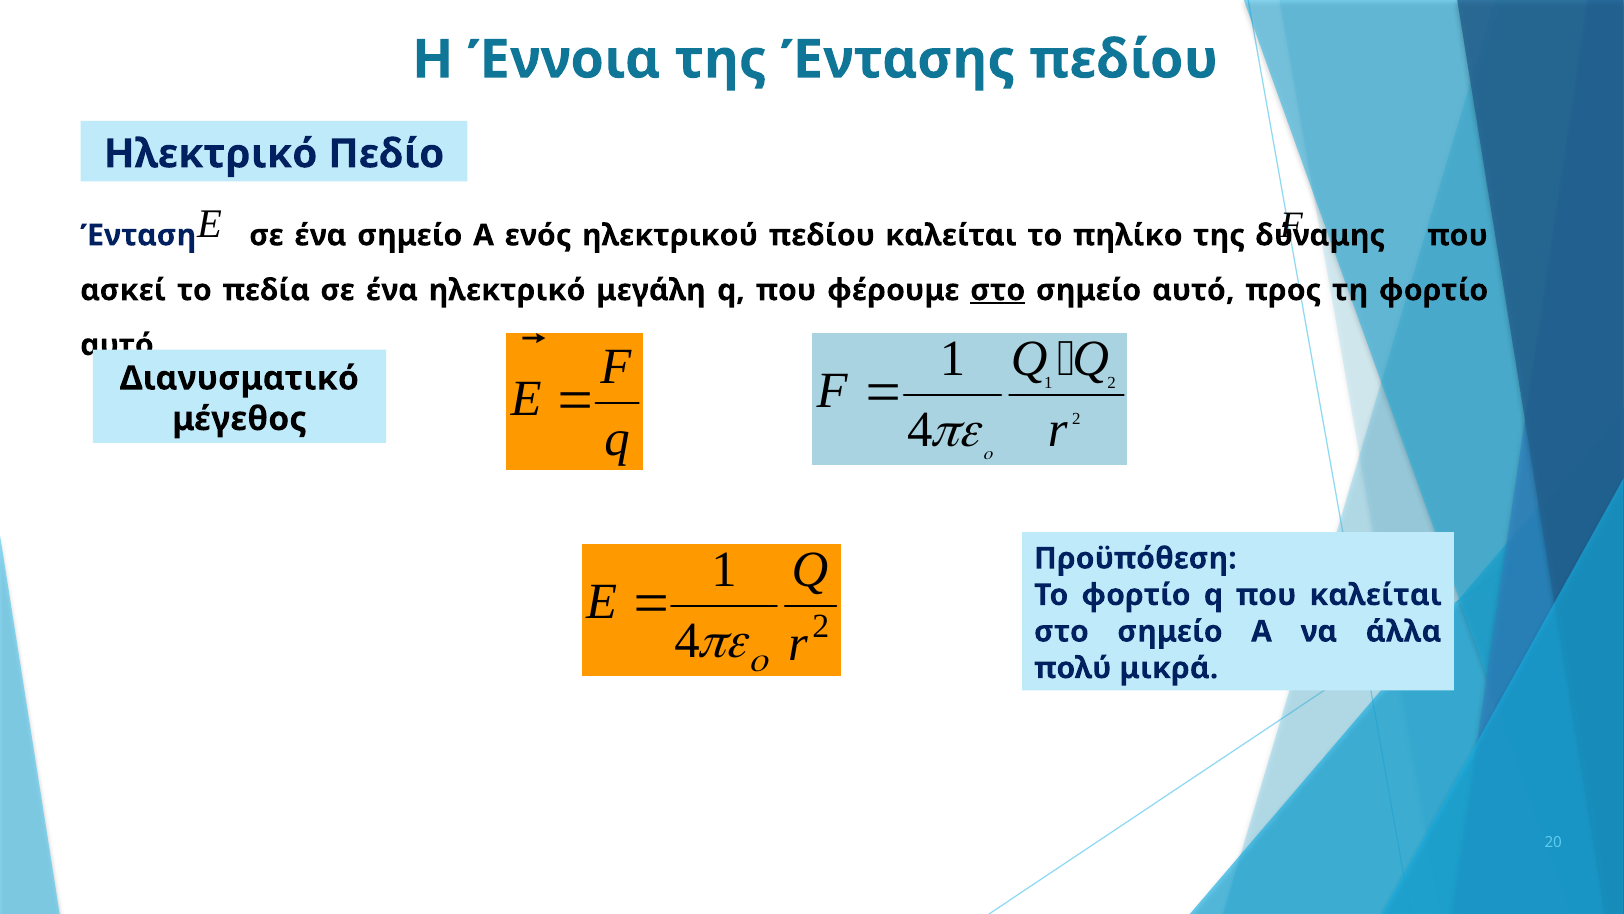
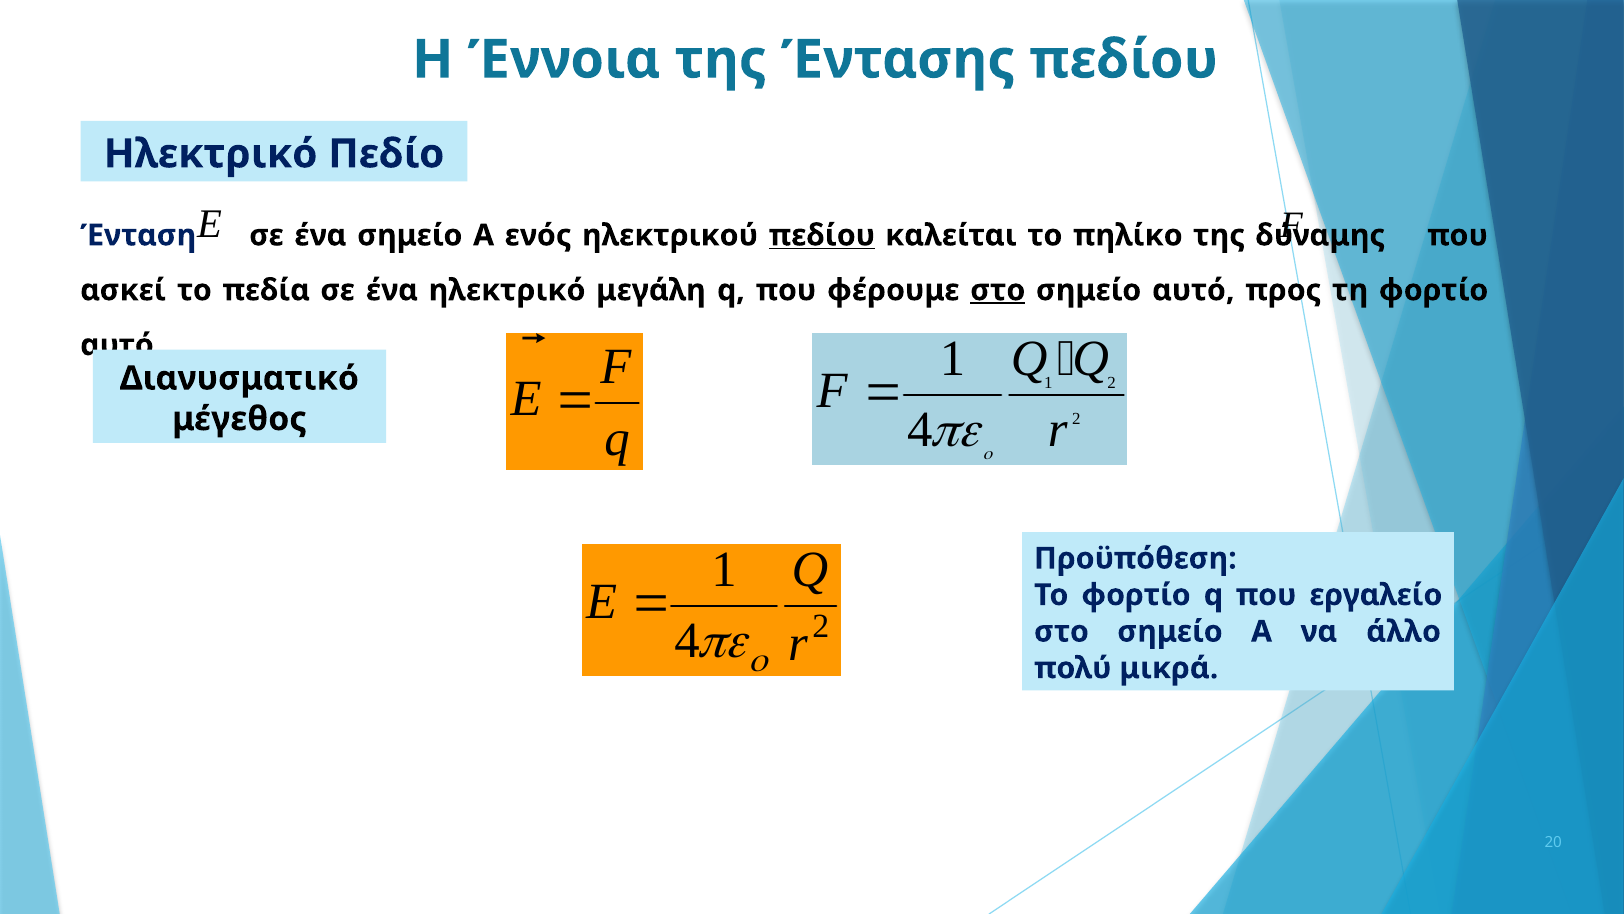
πεδίου underline: none -> present (822, 235)
που καλείται: καλείται -> εργαλείο (1376, 595)
άλλα: άλλα -> άλλο (1404, 631)
